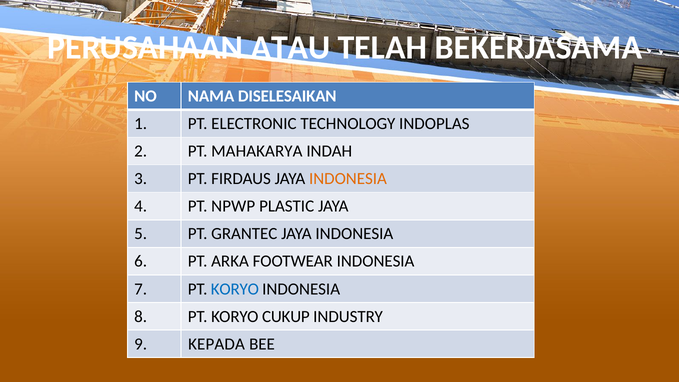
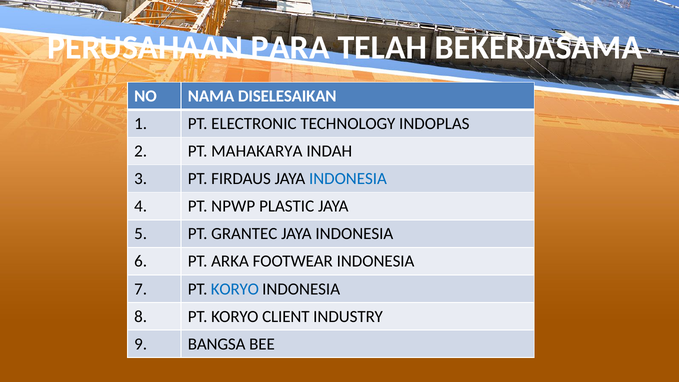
ATAU: ATAU -> PARA (290, 47)
INDONESIA colour: orange -> blue (348, 179)
CUKUP: CUKUP -> CLIENT (286, 316)
KEPADA: KEPADA -> BANGSA (217, 344)
